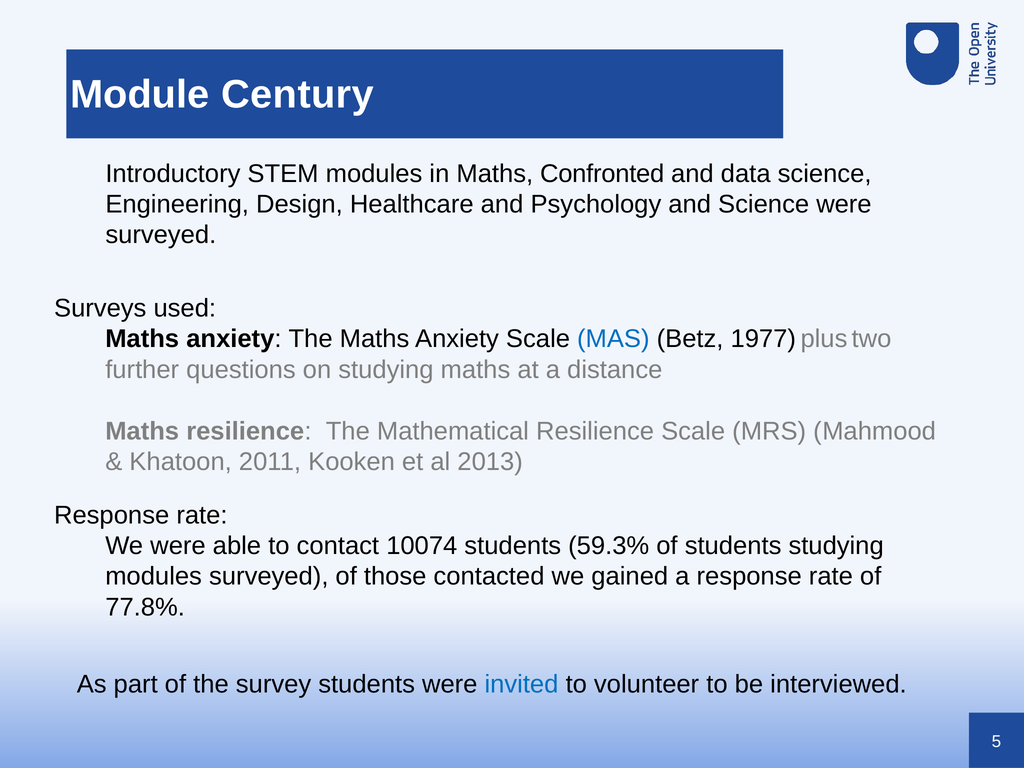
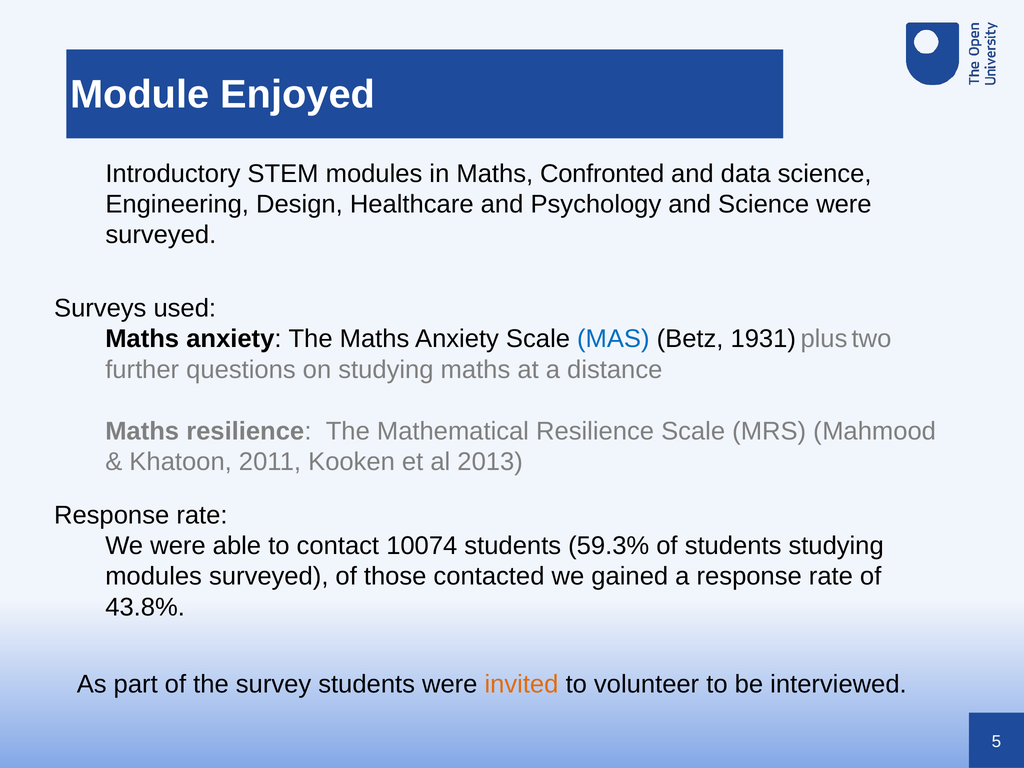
Century: Century -> Enjoyed (298, 95)
1977: 1977 -> 1931 (763, 339)
77.8%: 77.8% -> 43.8% (145, 607)
invited colour: blue -> orange (521, 685)
